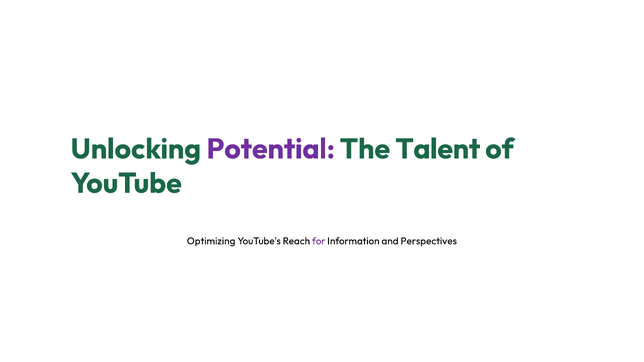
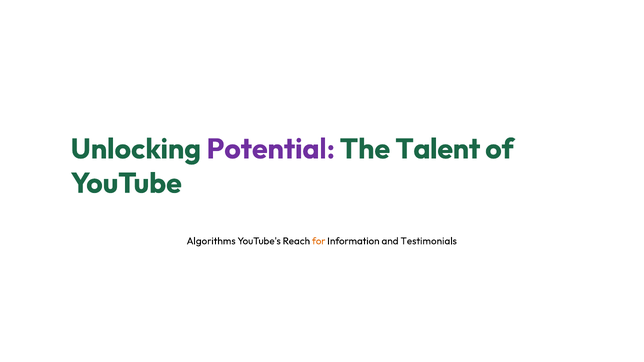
Optimizing: Optimizing -> Algorithms (211, 241)
for colour: purple -> orange (319, 241)
Perspectives: Perspectives -> Testimonials (429, 241)
